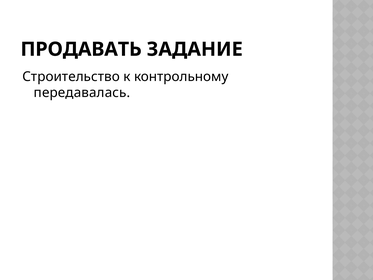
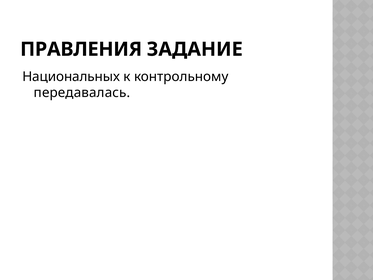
ПРОДАВАТЬ: ПРОДАВАТЬ -> ПРАВЛЕНИЯ (81, 49)
Строительство: Строительство -> Национальных (71, 77)
